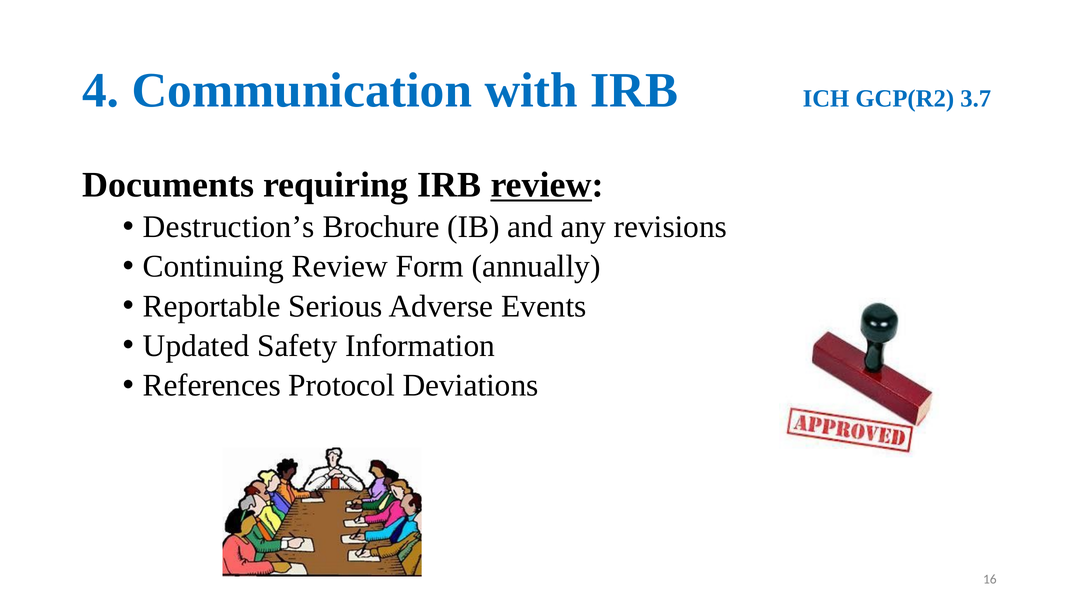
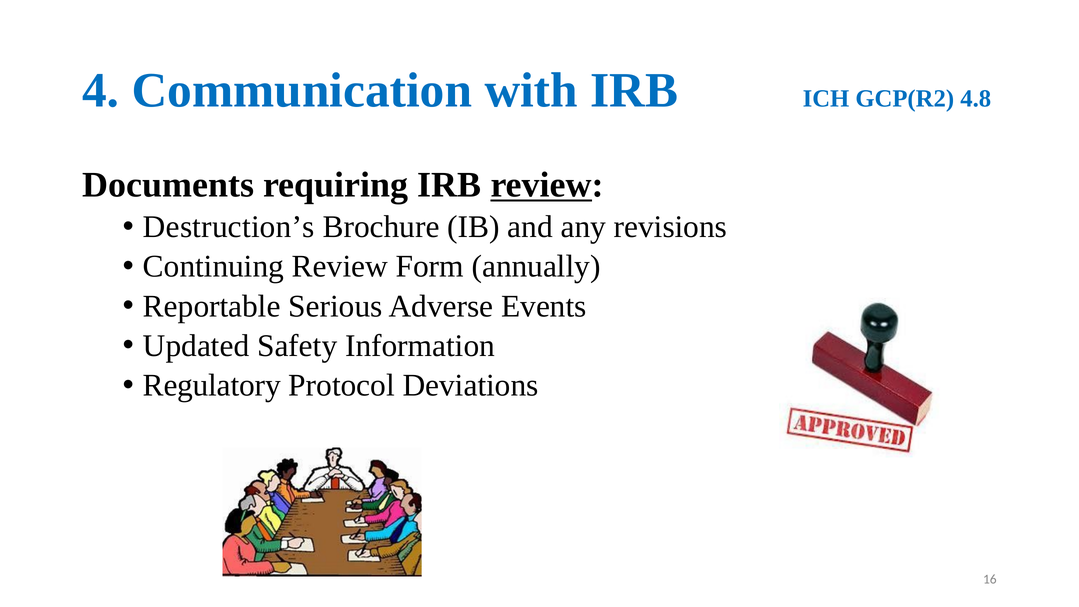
3.7: 3.7 -> 4.8 (976, 99)
References: References -> Regulatory (212, 385)
